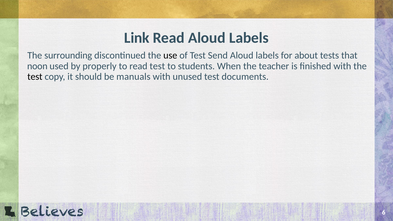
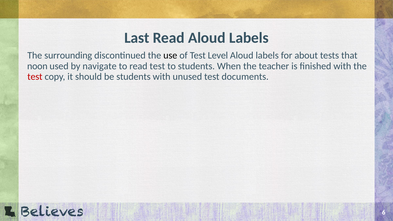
Link: Link -> Last (137, 38)
Send: Send -> Level (218, 56)
properly: properly -> navigate (100, 66)
test colour: black -> red (35, 77)
be manuals: manuals -> students (133, 77)
